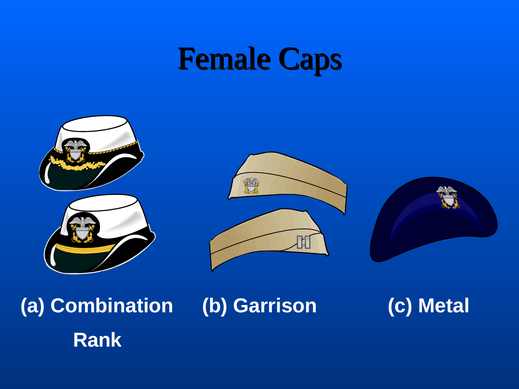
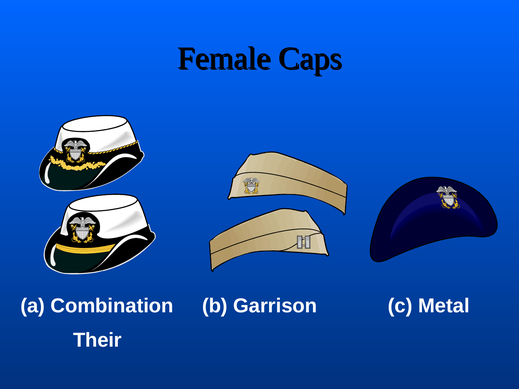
Rank: Rank -> Their (97, 340)
